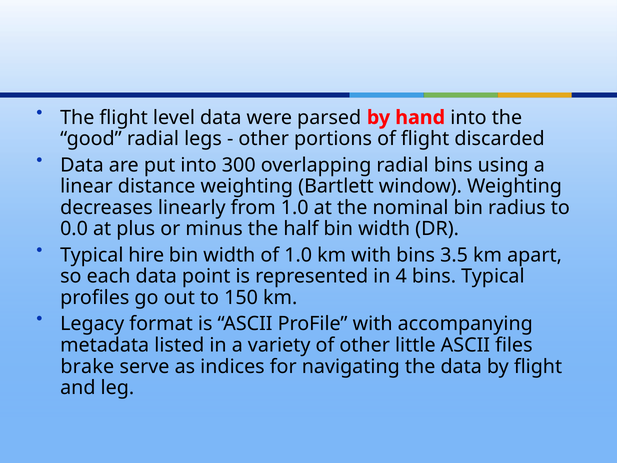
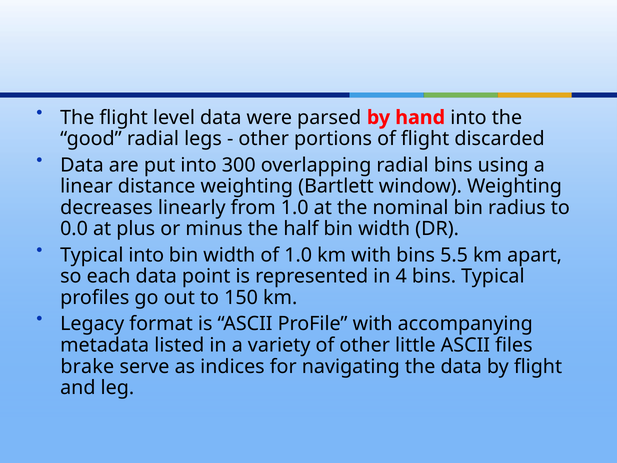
Typical hire: hire -> into (146, 255)
3.5: 3.5 -> 5.5 (454, 255)
